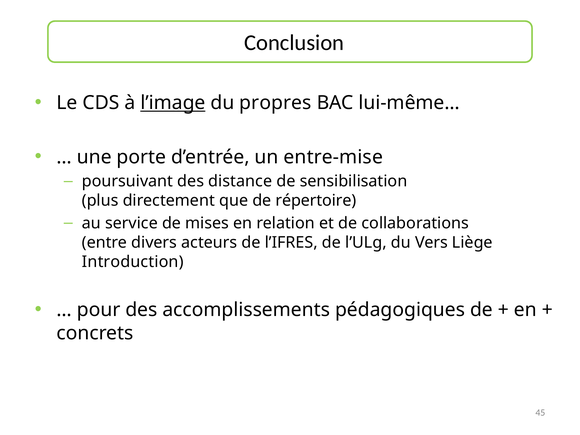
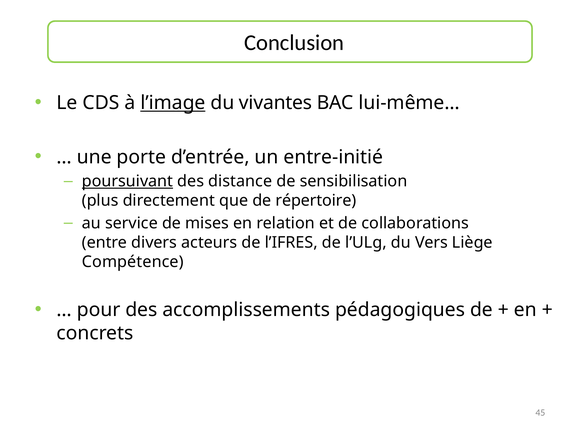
propres: propres -> vivantes (276, 103)
entre-mise: entre-mise -> entre-initié (333, 157)
poursuivant underline: none -> present (128, 181)
Introduction: Introduction -> Compétence (133, 262)
